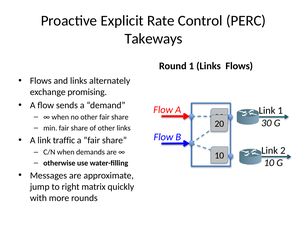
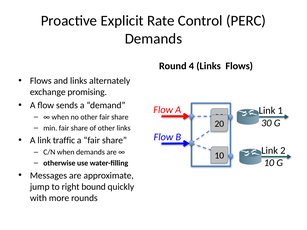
Takeways: Takeways -> Demands (153, 39)
Round 1: 1 -> 4 (191, 66)
matrix: matrix -> bound (94, 187)
